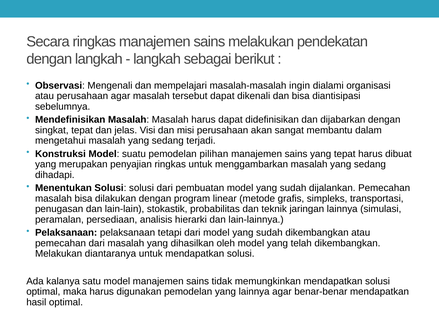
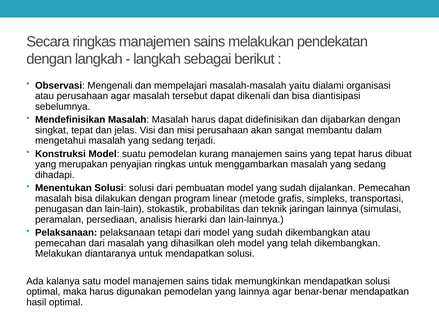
ingin: ingin -> yaitu (300, 86)
pilihan: pilihan -> kurang (214, 154)
